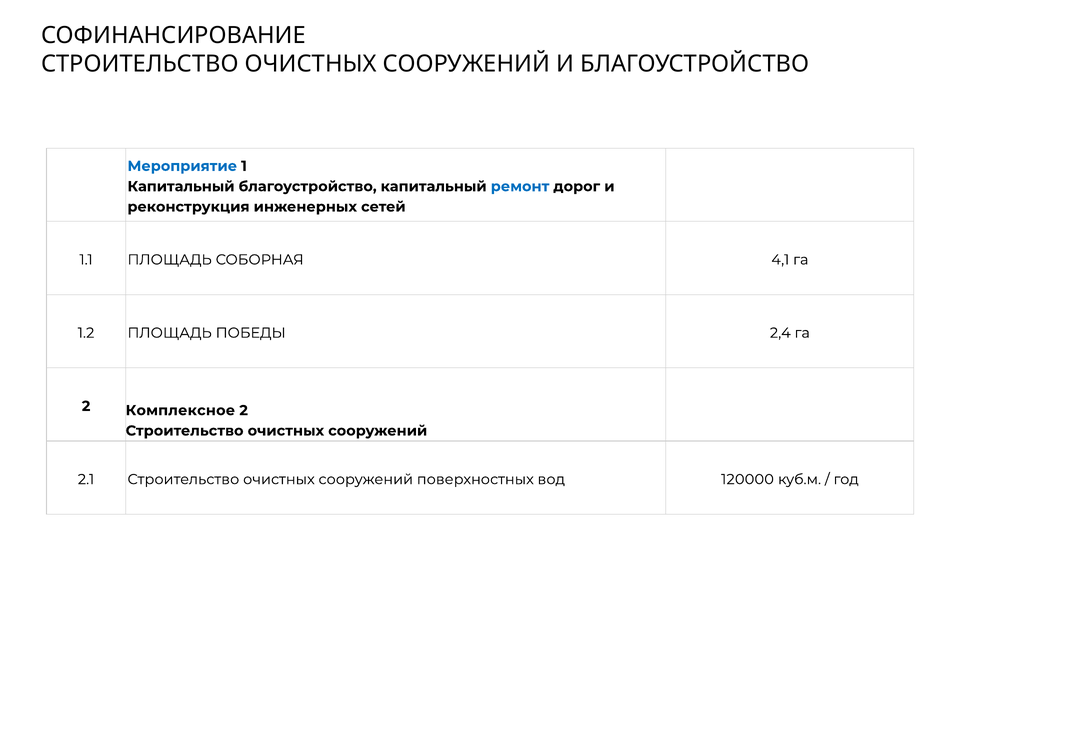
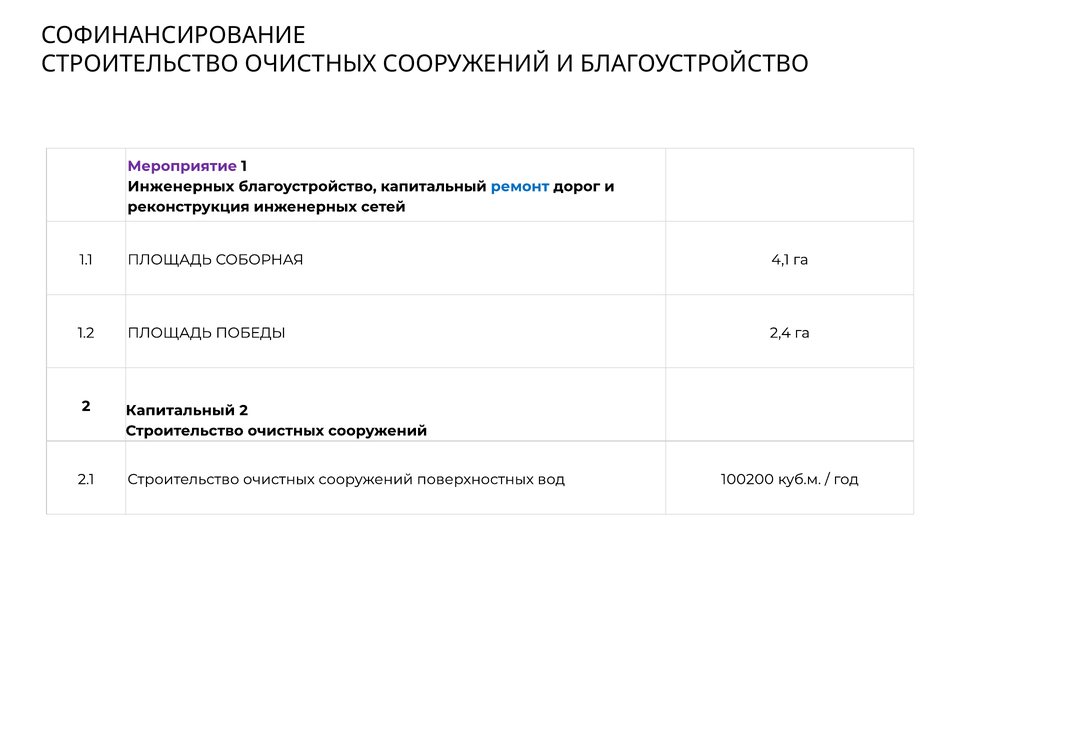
Мероприятие colour: blue -> purple (182, 166)
Капитальный: Капитальный -> Инженерных (181, 186)
2 Комплексное: Комплексное -> Капитальный (180, 410)
120000: 120000 -> 100200 (748, 479)
